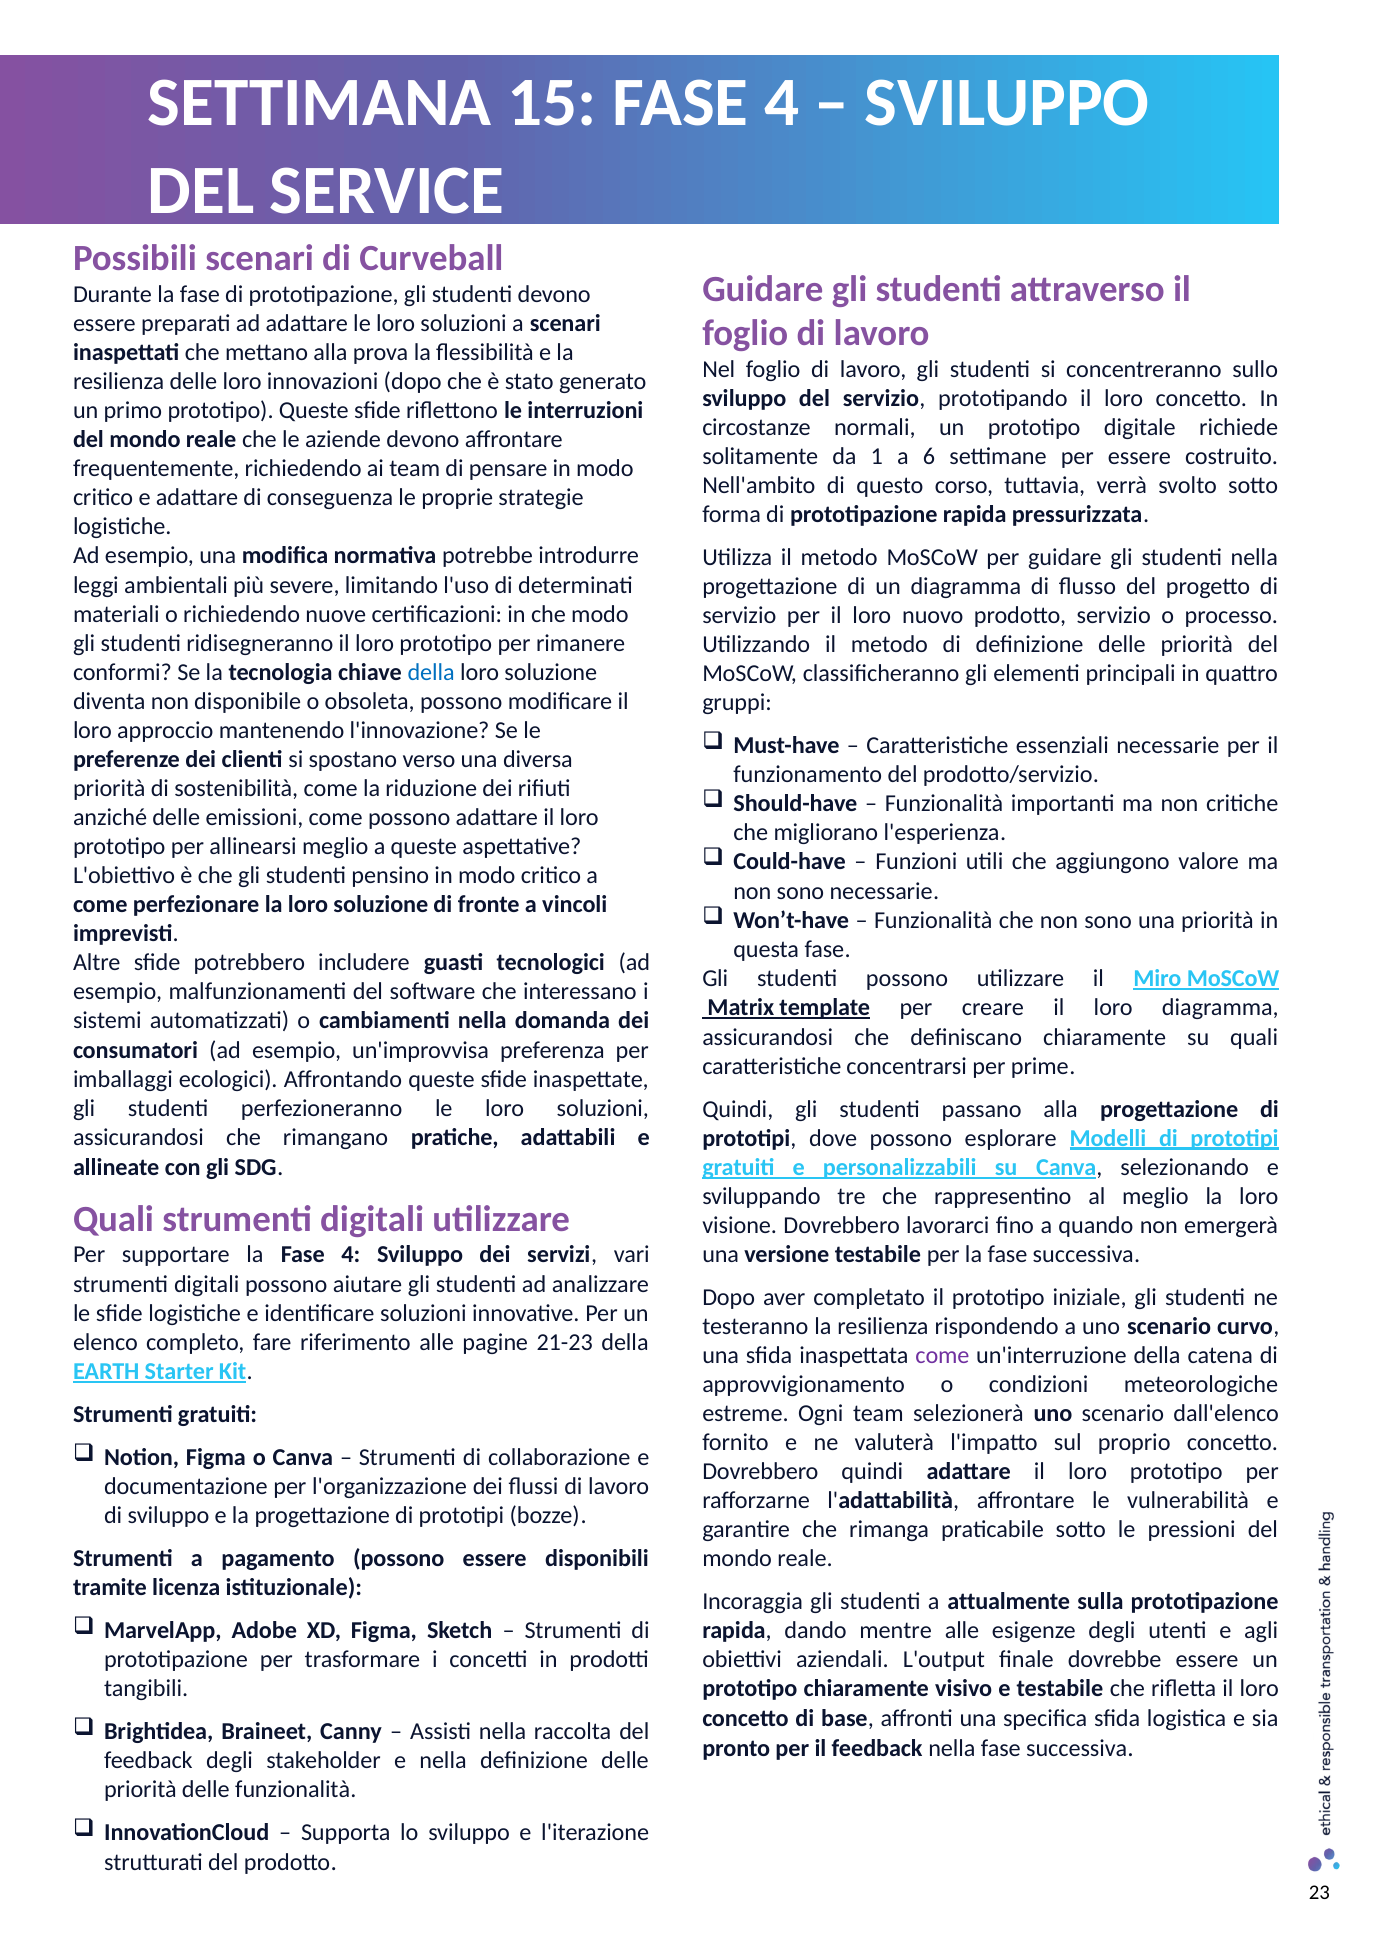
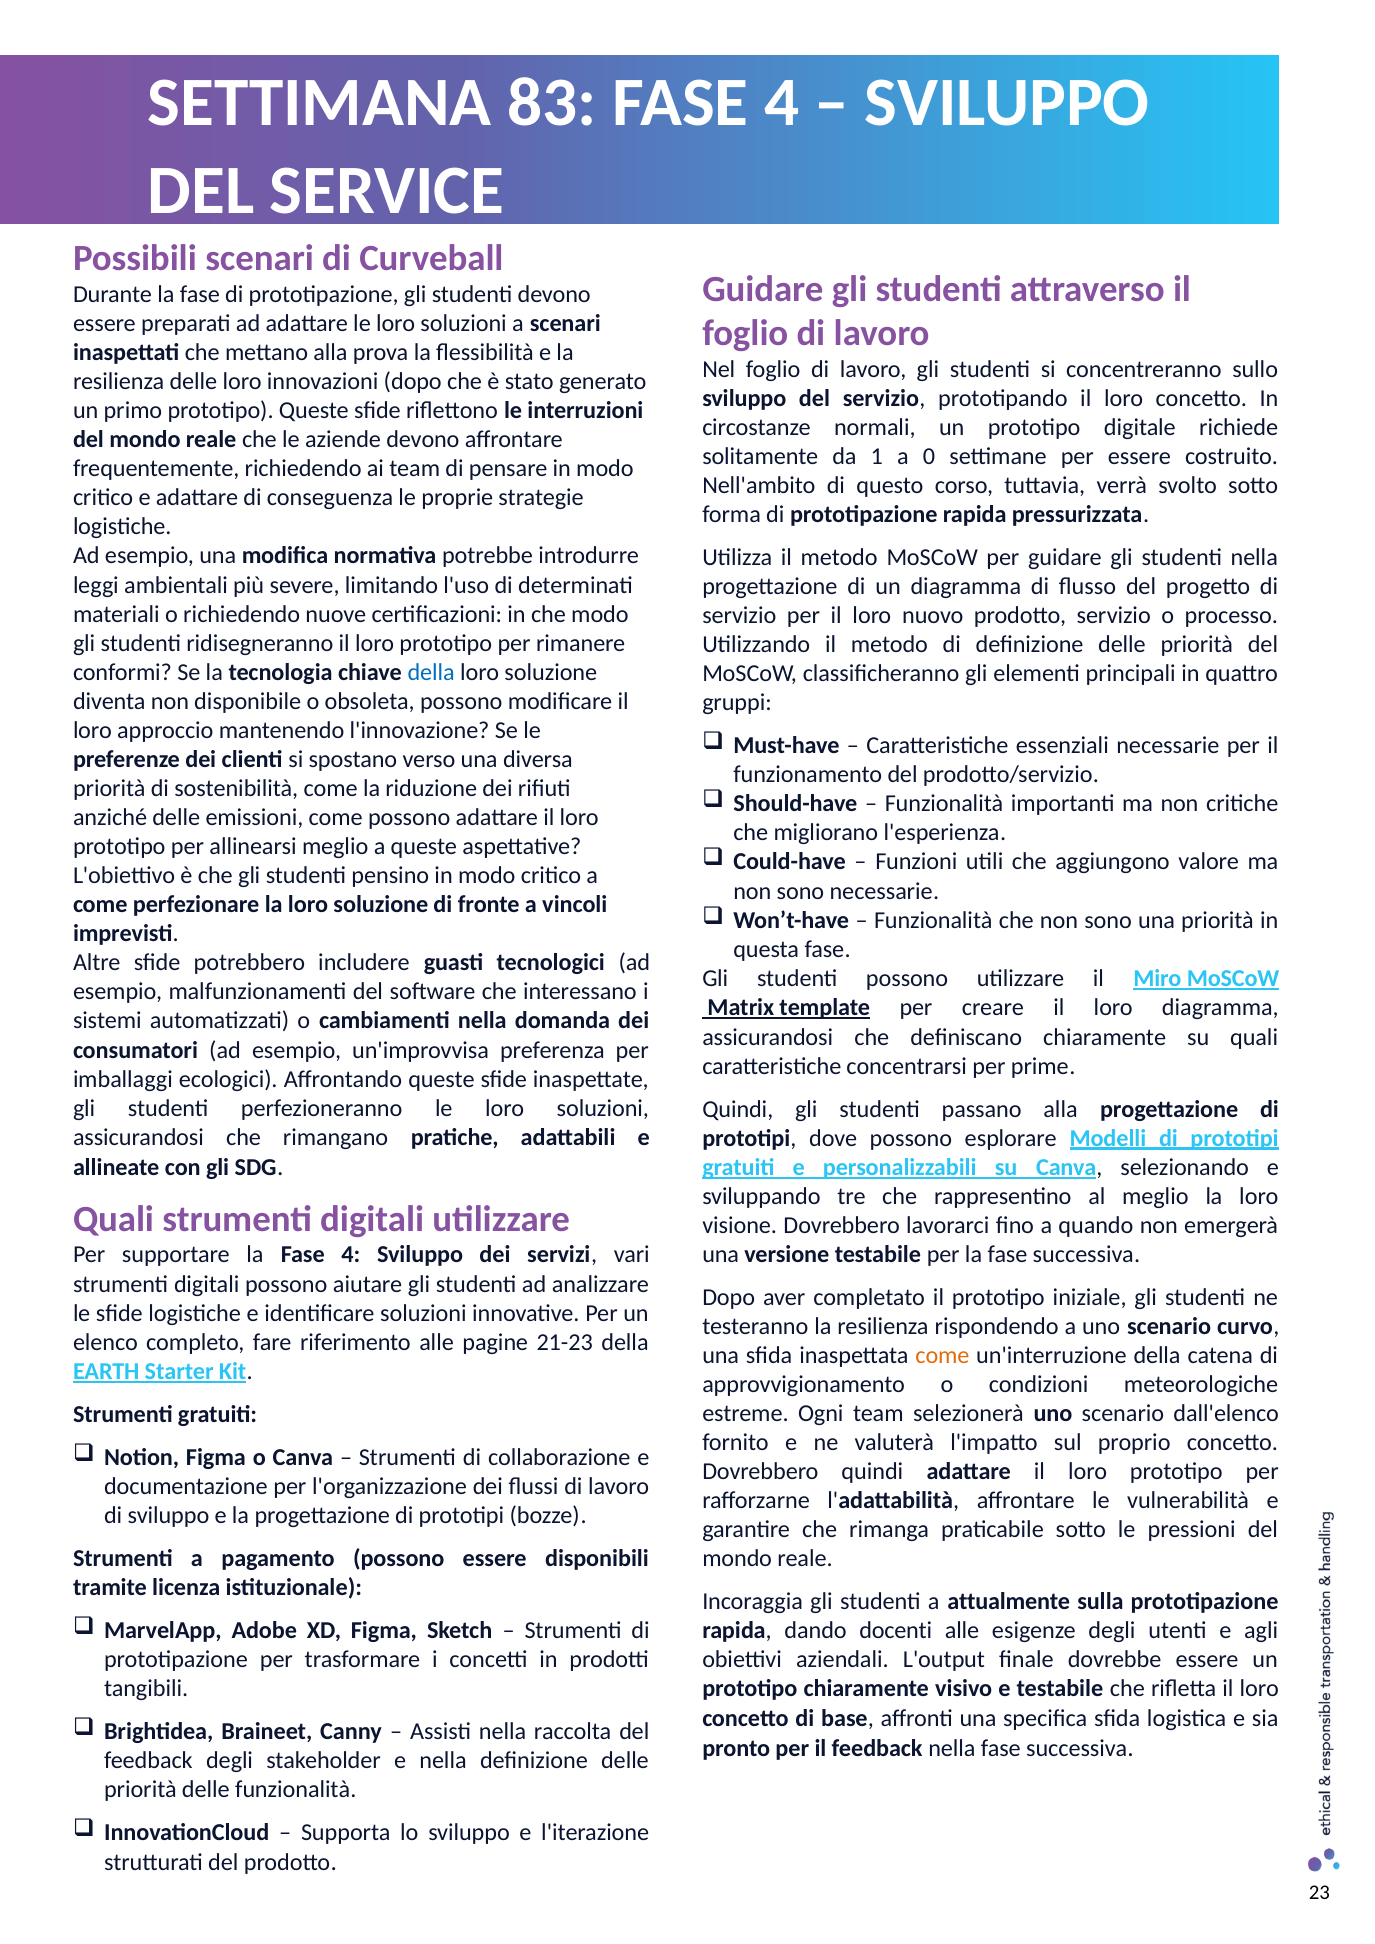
15: 15 -> 83 (552, 103)
6: 6 -> 0 (929, 457)
come colour: purple -> orange (942, 1356)
mentre: mentre -> docenti (896, 1631)
